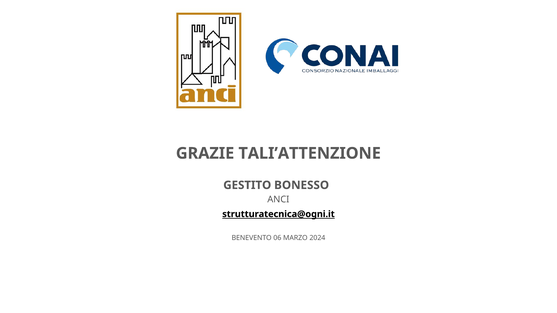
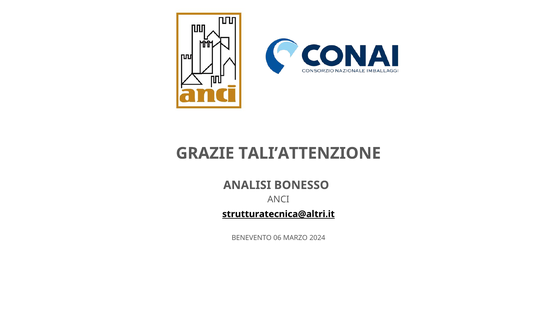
GESTITO: GESTITO -> ANALISI (247, 185)
strutturatecnica@ogni.it: strutturatecnica@ogni.it -> strutturatecnica@altri.it (278, 214)
